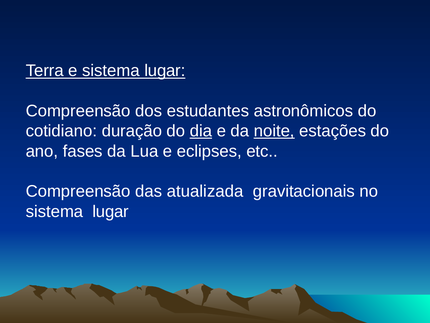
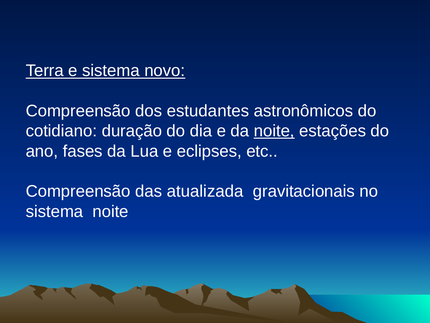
e sistema lugar: lugar -> novo (165, 71)
dia underline: present -> none (201, 131)
lugar: lugar -> noite (111, 211)
